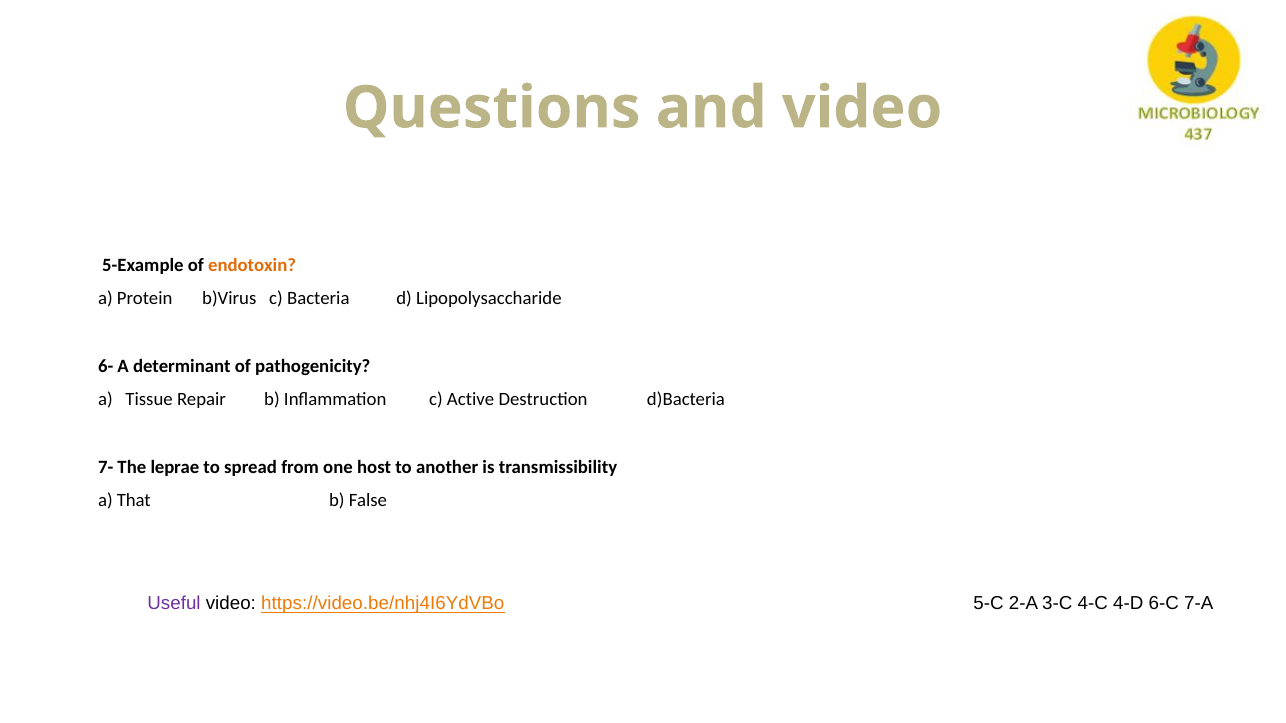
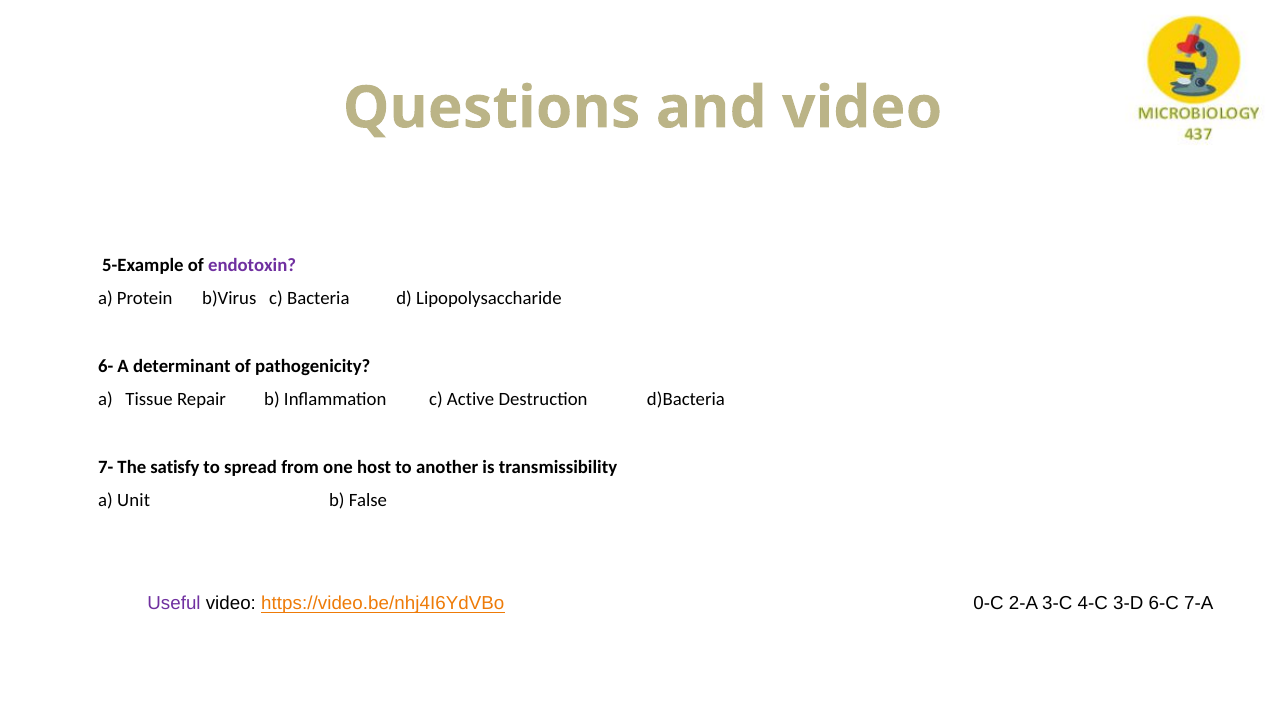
endotoxin colour: orange -> purple (252, 265)
leprae: leprae -> satisfy (175, 467)
That: That -> Unit (134, 501)
5-C: 5-C -> 0-C (988, 604)
4-D: 4-D -> 3-D (1128, 604)
